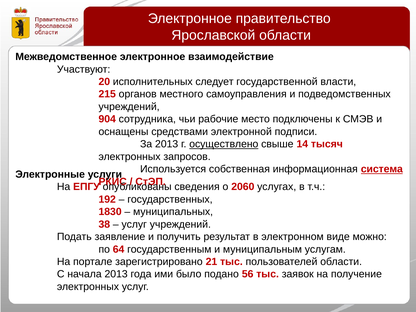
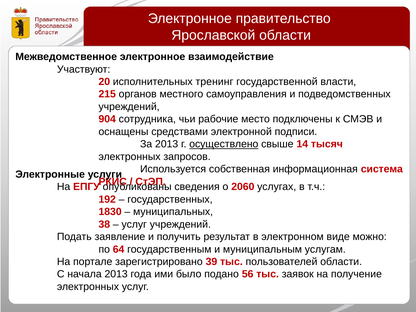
следует: следует -> тренинг (214, 82)
система underline: present -> none (382, 169)
21: 21 -> 39 (211, 262)
